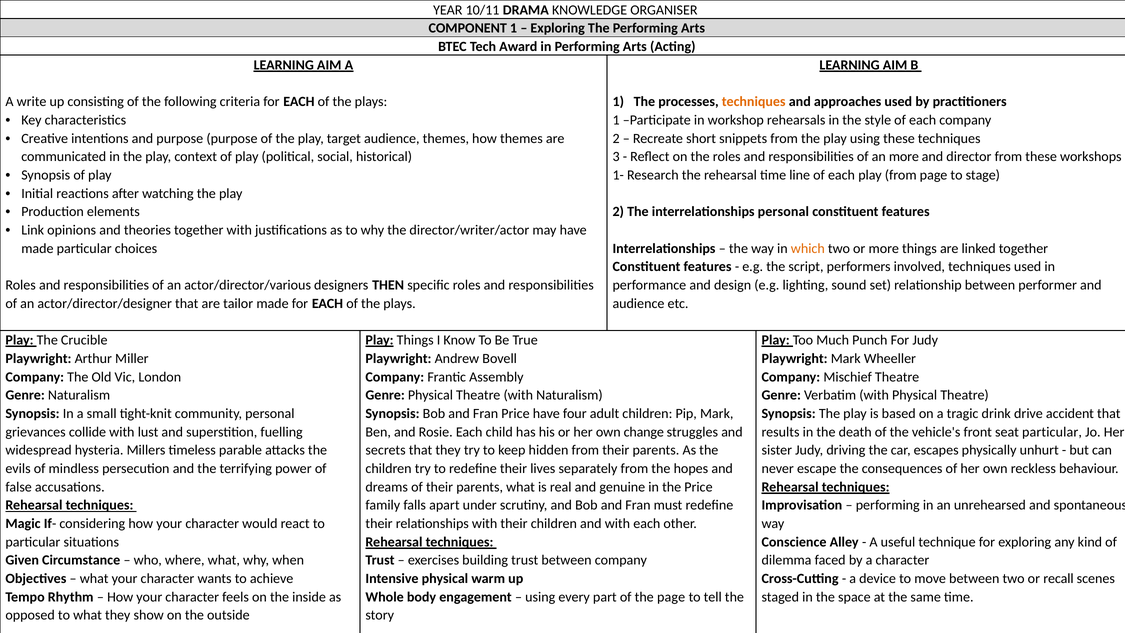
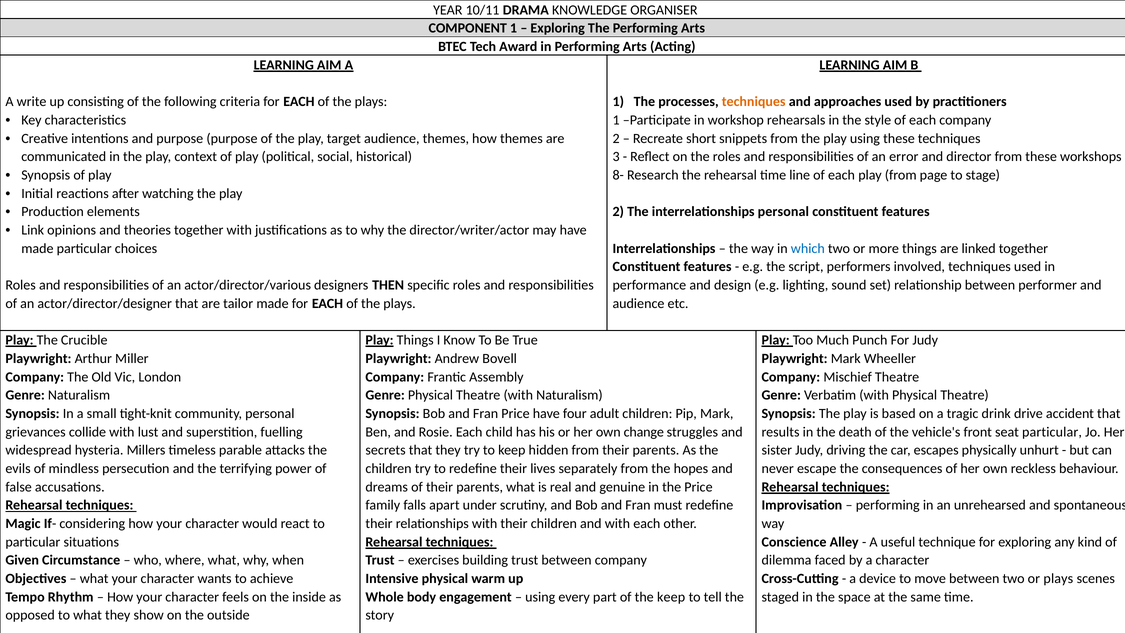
an more: more -> error (904, 157)
1-: 1- -> 8- (618, 175)
which colour: orange -> blue (808, 248)
or recall: recall -> plays (1058, 578)
the page: page -> keep (671, 597)
